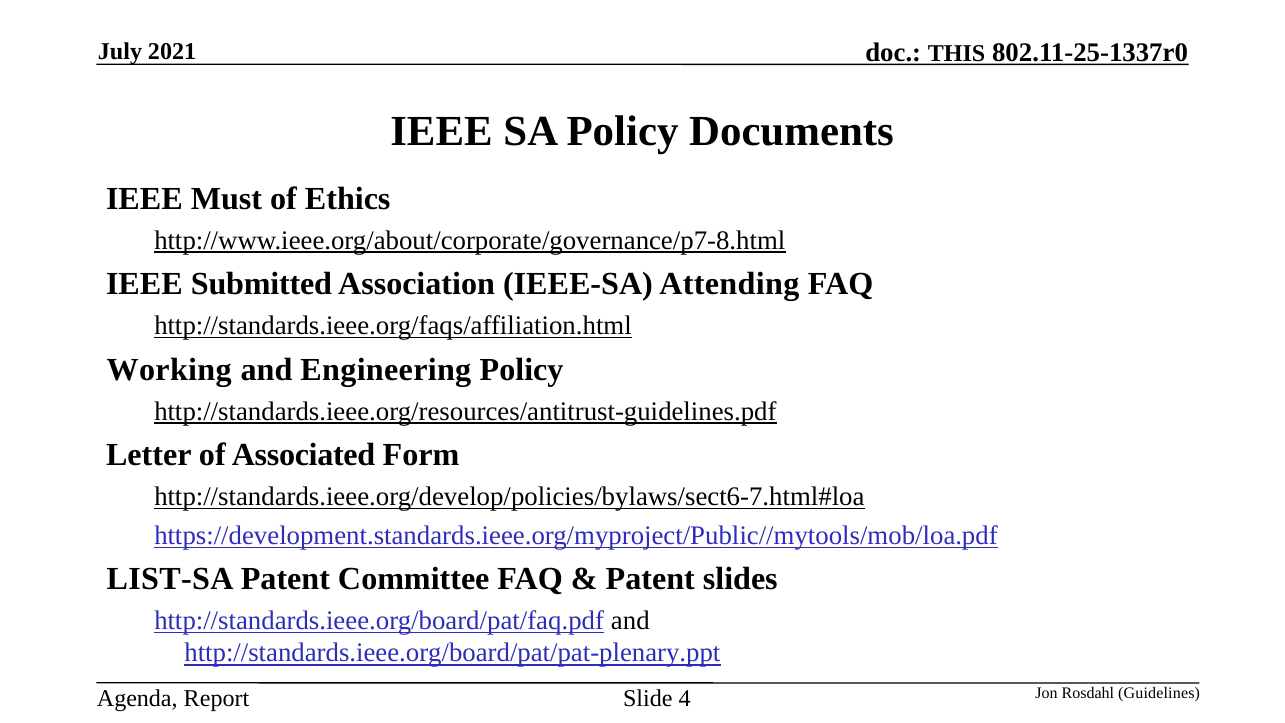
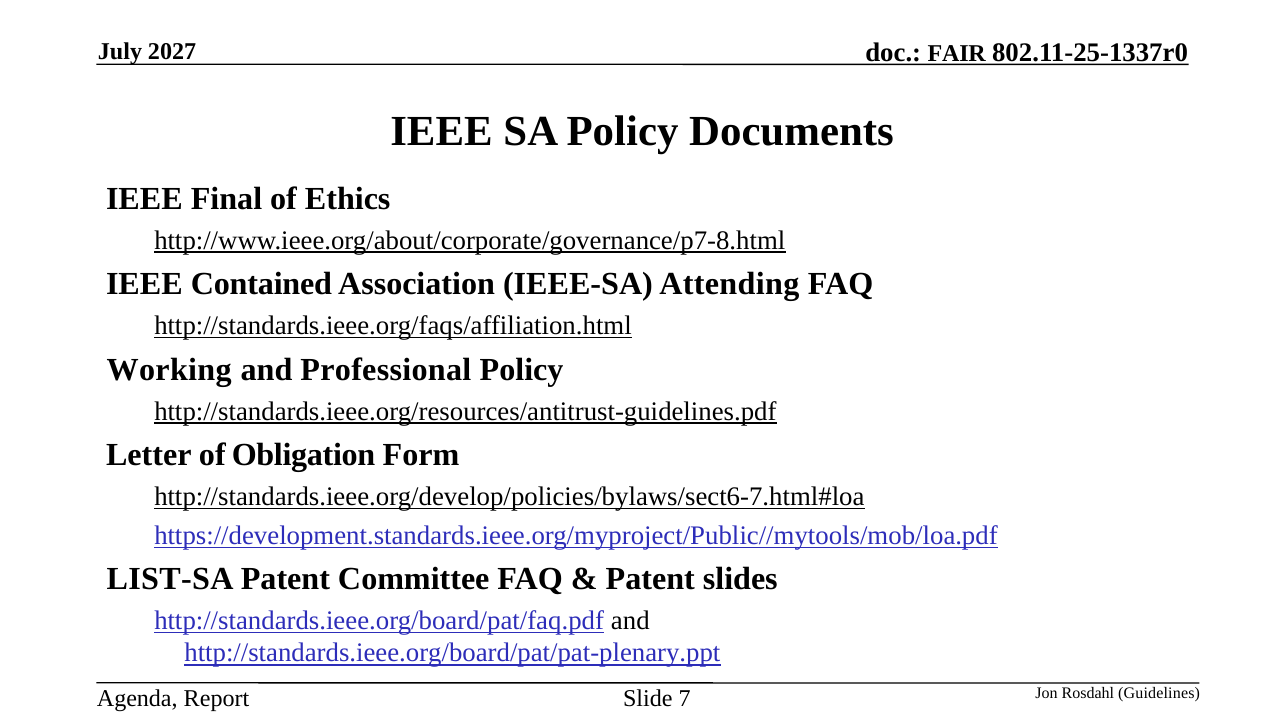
THIS: THIS -> FAIR (957, 53)
2021: 2021 -> 2027 (172, 51)
Must: Must -> Final (227, 199)
Submitted: Submitted -> Contained (261, 284)
Engineering: Engineering -> Professional (386, 369)
Associated: Associated -> Obligation (303, 455)
4: 4 -> 7 (685, 699)
